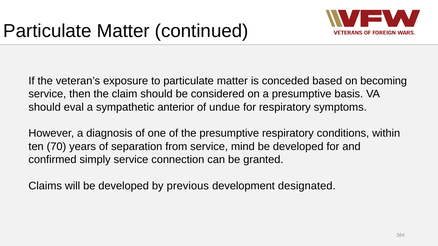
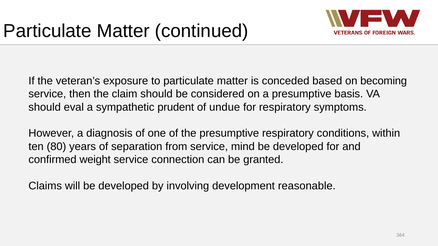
anterior: anterior -> prudent (176, 107)
70: 70 -> 80 (56, 147)
simply: simply -> weight (95, 160)
previous: previous -> involving (188, 186)
designated: designated -> reasonable (307, 186)
